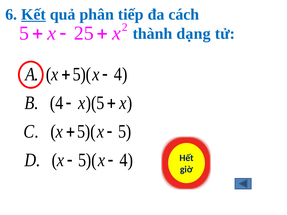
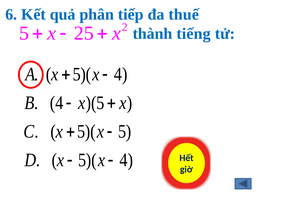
Kết underline: present -> none (33, 14)
cách: cách -> thuế (184, 14)
dạng: dạng -> tiếng (194, 34)
